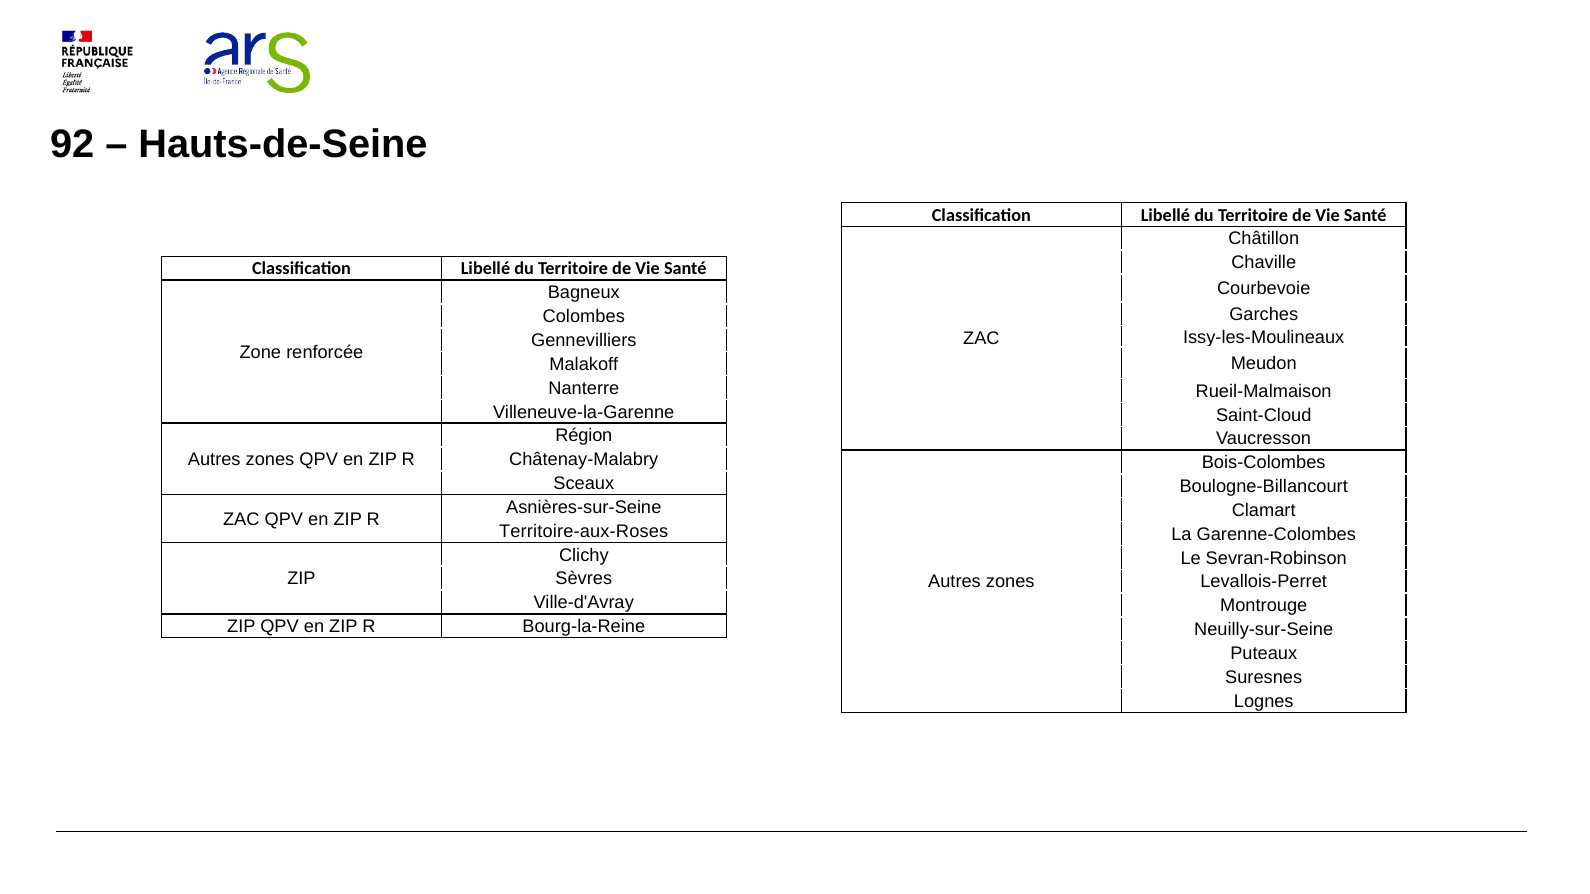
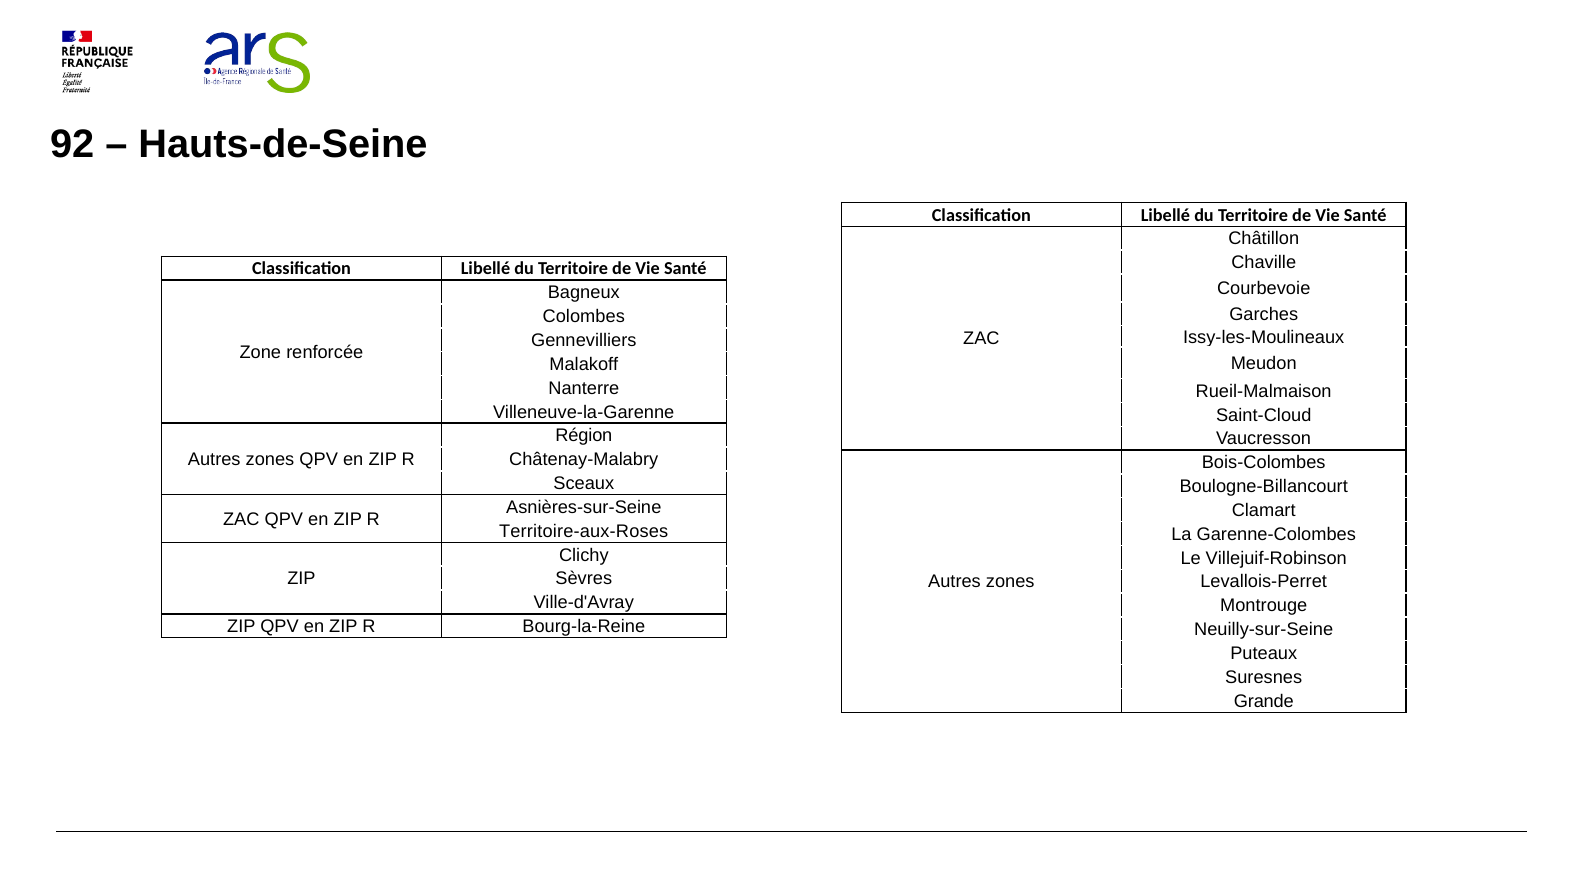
Sevran-Robinson: Sevran-Robinson -> Villejuif-Robinson (1276, 558)
Lognes: Lognes -> Grande (1264, 701)
